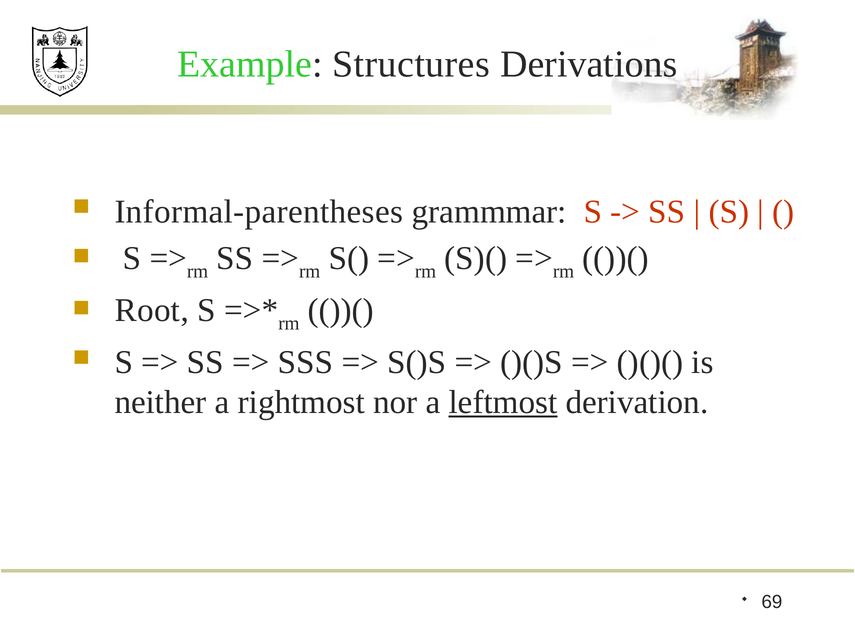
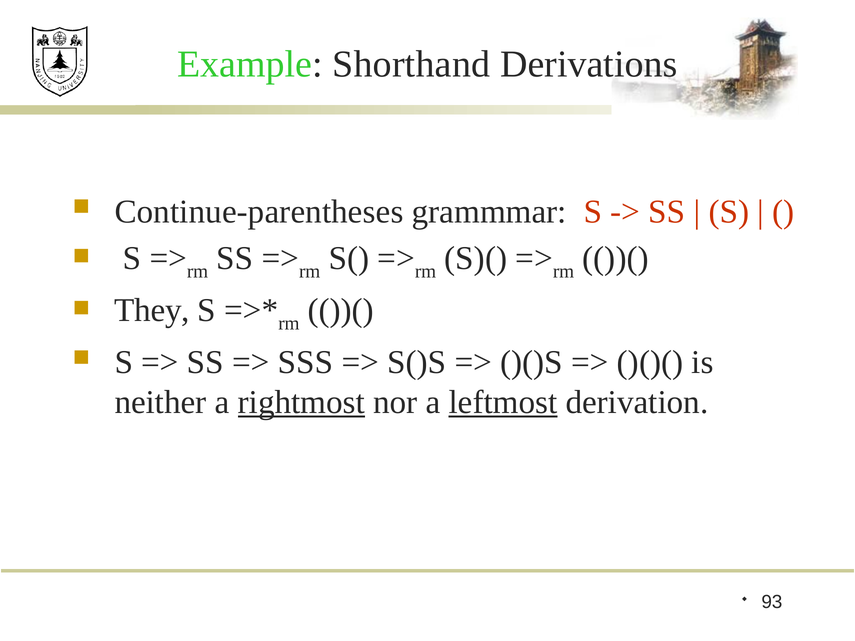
Structures: Structures -> Shorthand (411, 64)
Informal-parentheses: Informal-parentheses -> Continue-parentheses (259, 212)
Root: Root -> They (152, 310)
rightmost underline: none -> present (301, 402)
69: 69 -> 93 (772, 602)
